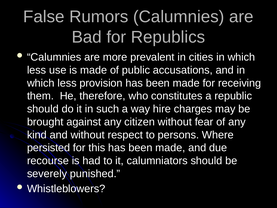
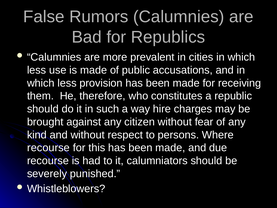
persisted: persisted -> recourse (48, 148)
